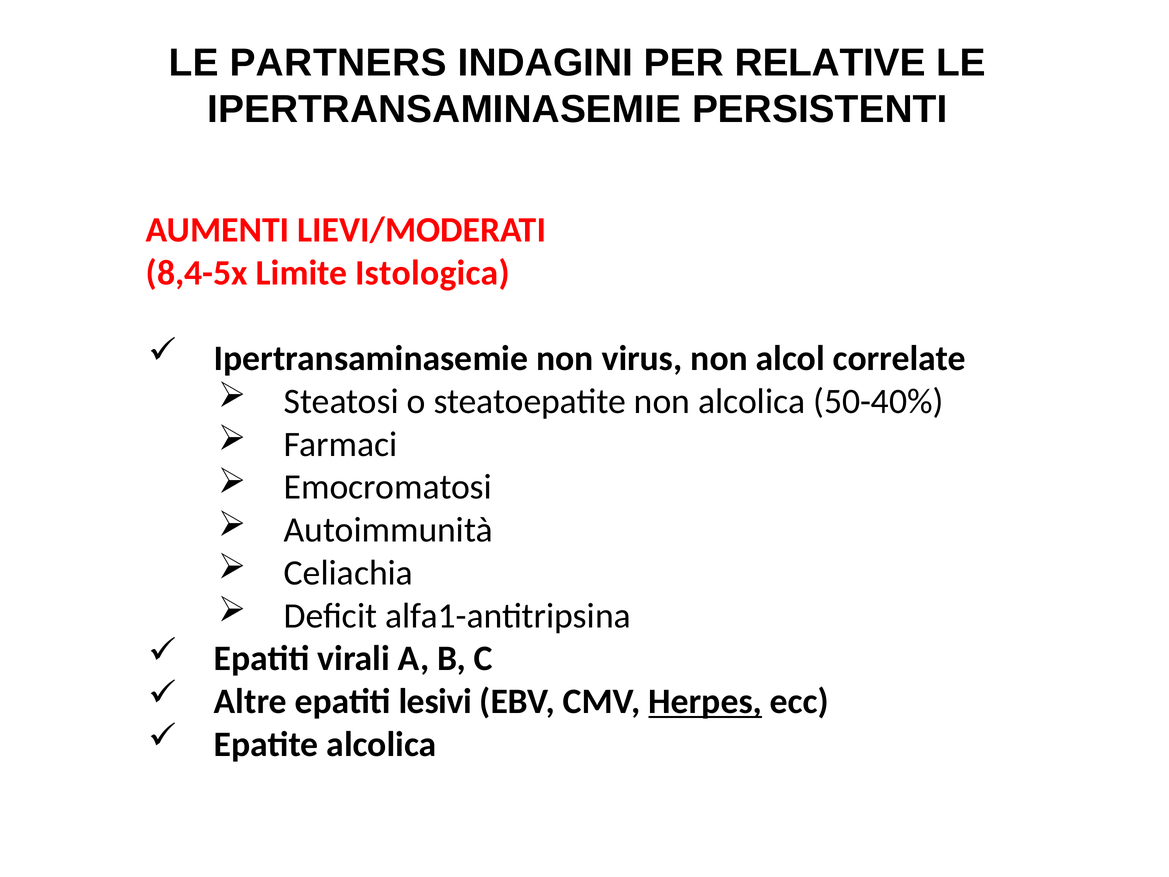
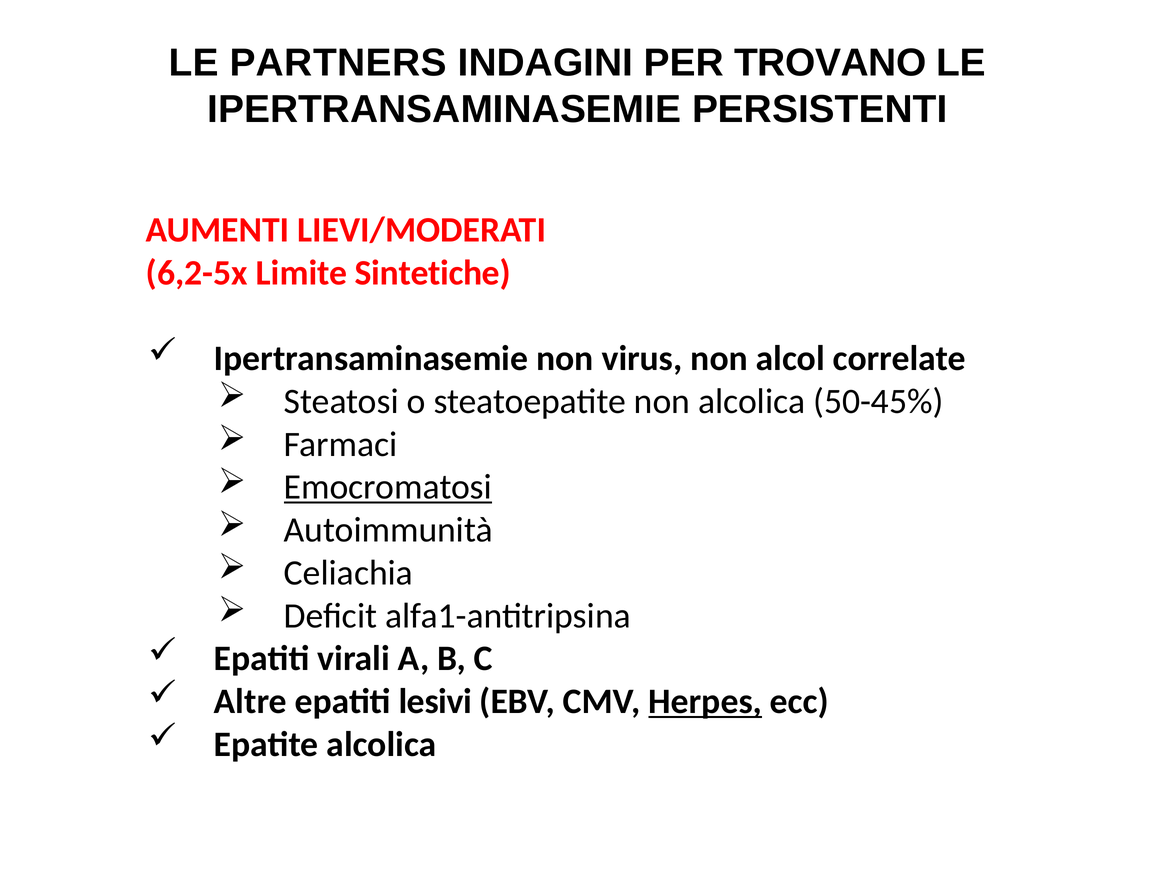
RELATIVE: RELATIVE -> TROVANO (830, 63)
8,4-5x: 8,4-5x -> 6,2-5x (197, 273)
Istologica: Istologica -> Sintetiche (433, 273)
50-40%: 50-40% -> 50-45% (878, 401)
Emocromatosi underline: none -> present (388, 487)
